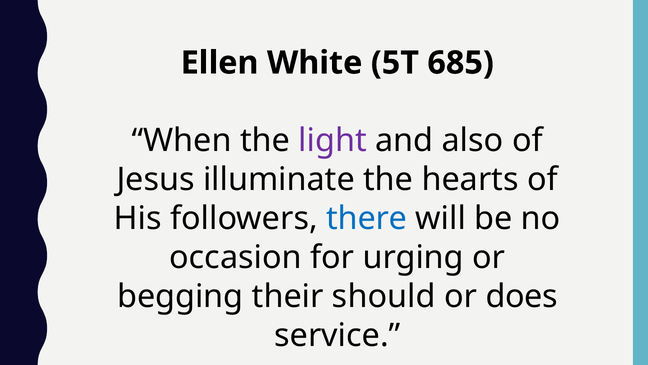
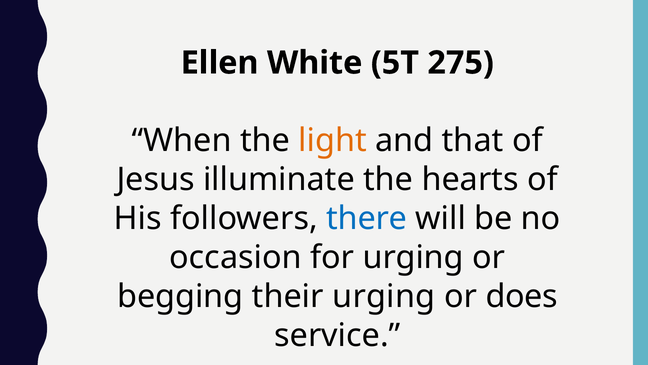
685: 685 -> 275 (461, 63)
light colour: purple -> orange (333, 141)
also: also -> that (473, 141)
their should: should -> urging (384, 296)
